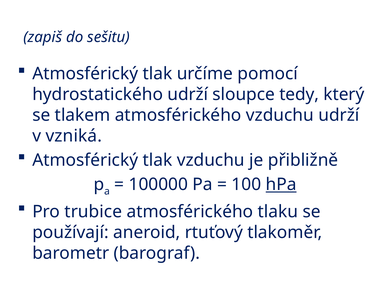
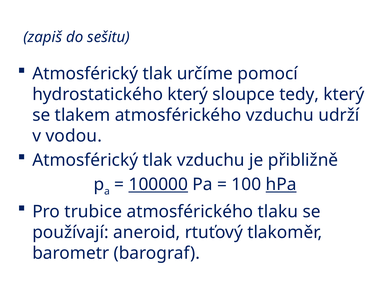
hydrostatického udrží: udrží -> který (188, 94)
vzniká: vzniká -> vodou (74, 136)
100000 underline: none -> present (158, 184)
